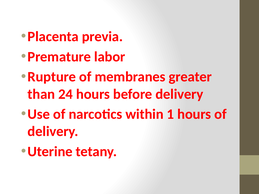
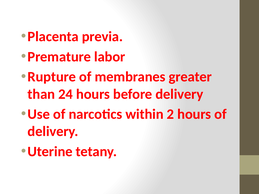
1: 1 -> 2 (170, 114)
